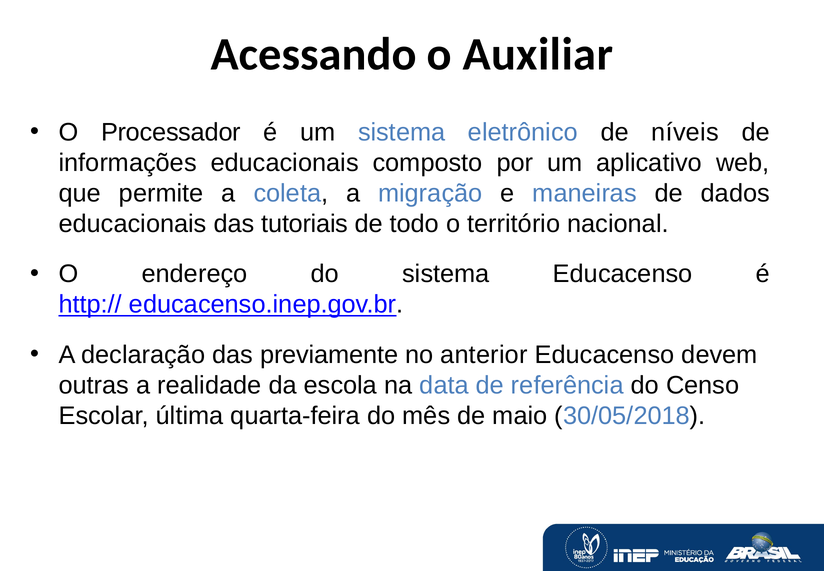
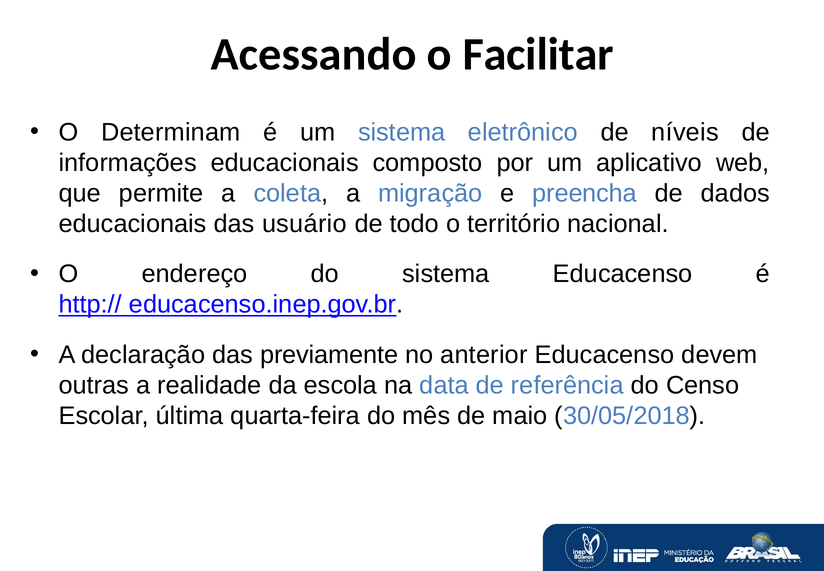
Auxiliar: Auxiliar -> Facilitar (538, 54)
Processador: Processador -> Determinam (171, 132)
maneiras: maneiras -> preencha (585, 193)
tutoriais: tutoriais -> usuário (304, 224)
